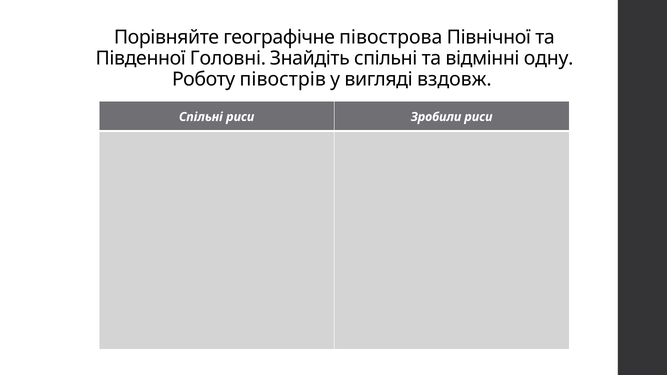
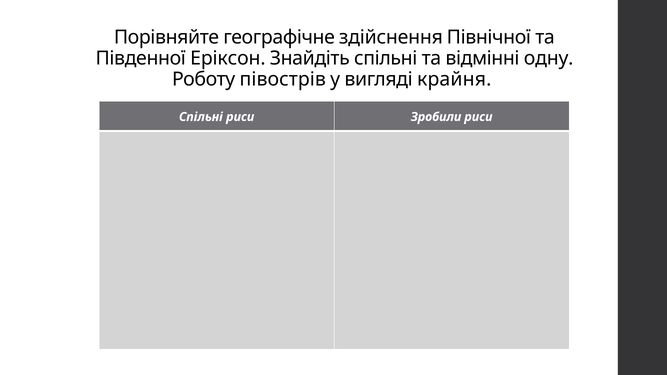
півострова: півострова -> здійснення (391, 37)
Головні: Головні -> Еріксон (228, 58)
вздовж: вздовж -> крайня (454, 79)
